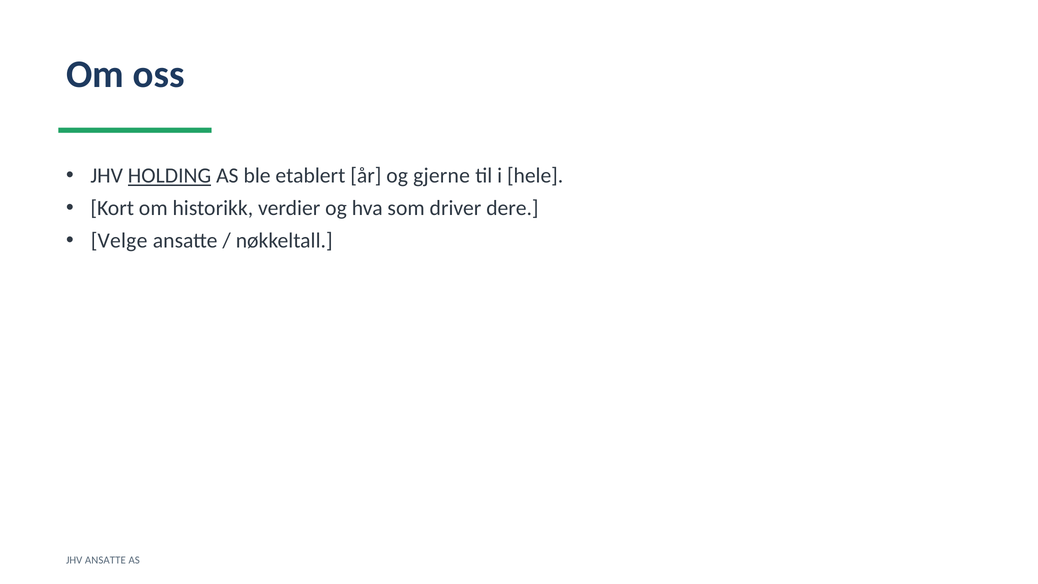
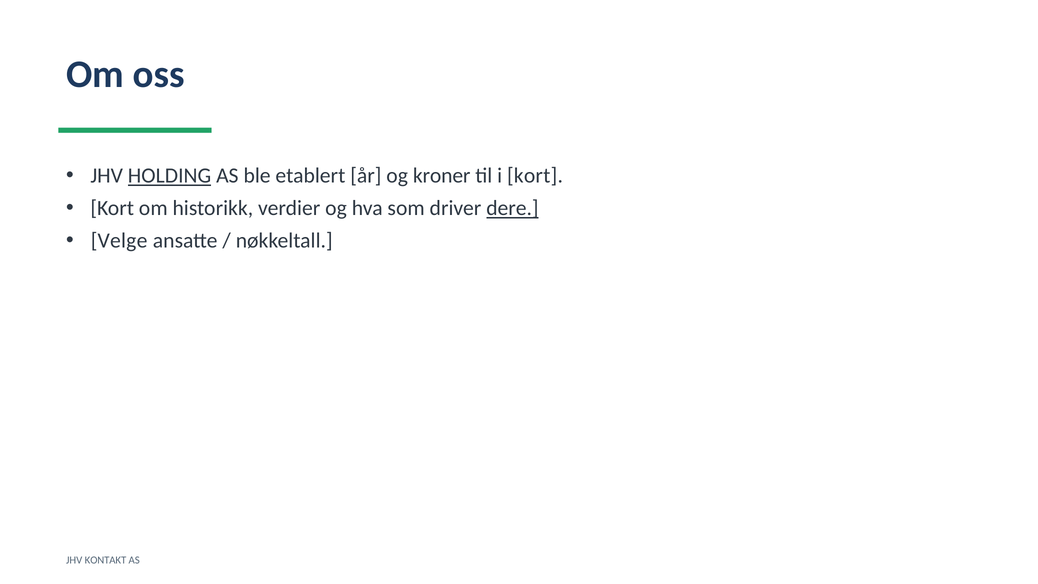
gjerne: gjerne -> kroner (442, 176)
i hele: hele -> kort (535, 176)
dere underline: none -> present (512, 208)
JHV ANSATTE: ANSATTE -> KONTAKT (106, 560)
